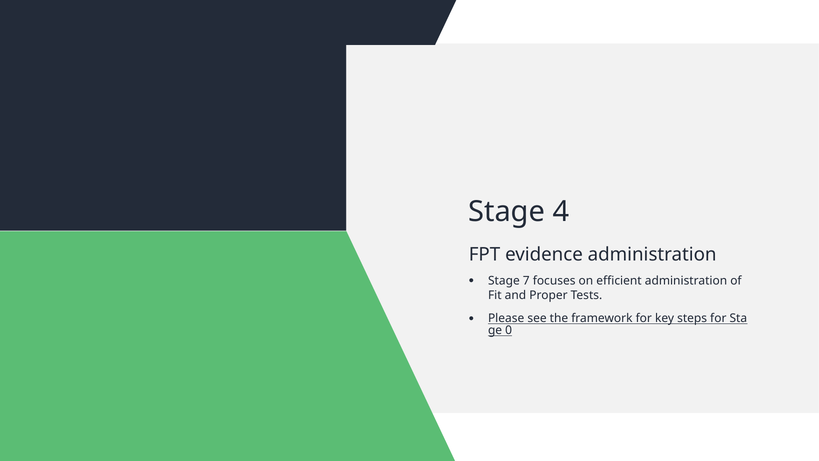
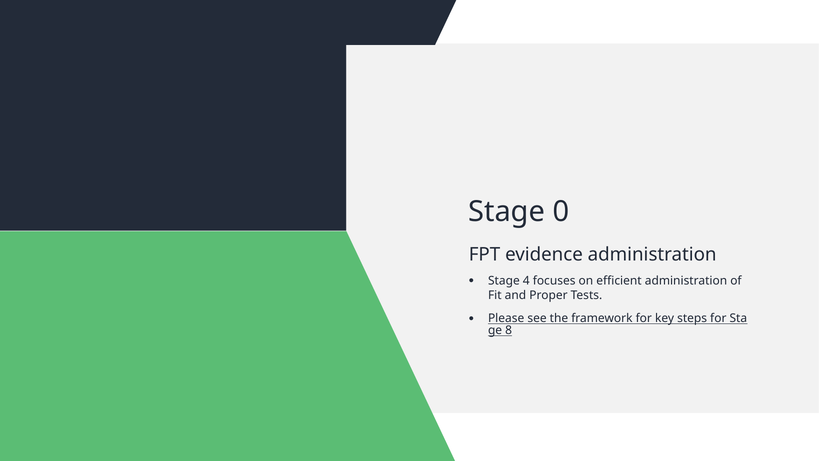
4: 4 -> 0 (561, 211)
7: 7 -> 4 (526, 281)
0: 0 -> 8 (509, 330)
